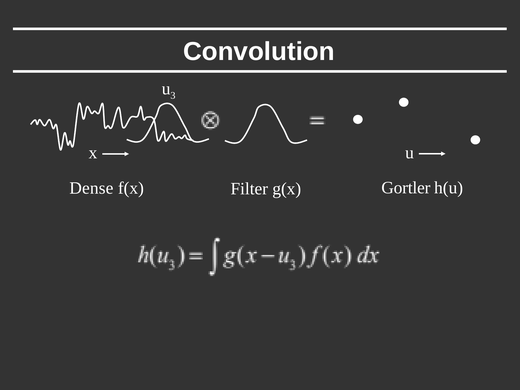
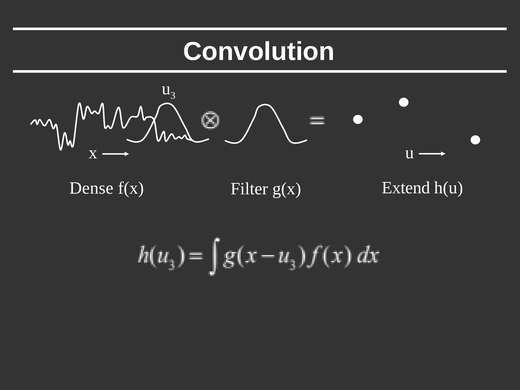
Gortler: Gortler -> Extend (406, 188)
